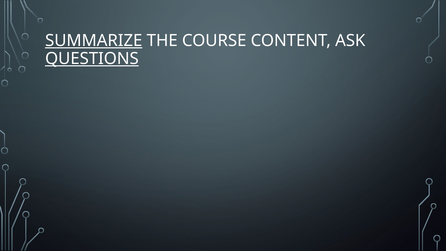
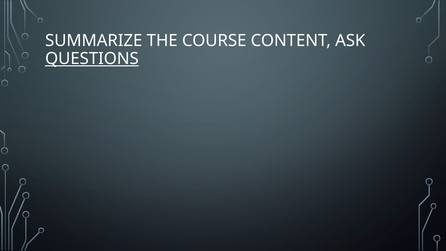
SUMMARIZE underline: present -> none (94, 41)
